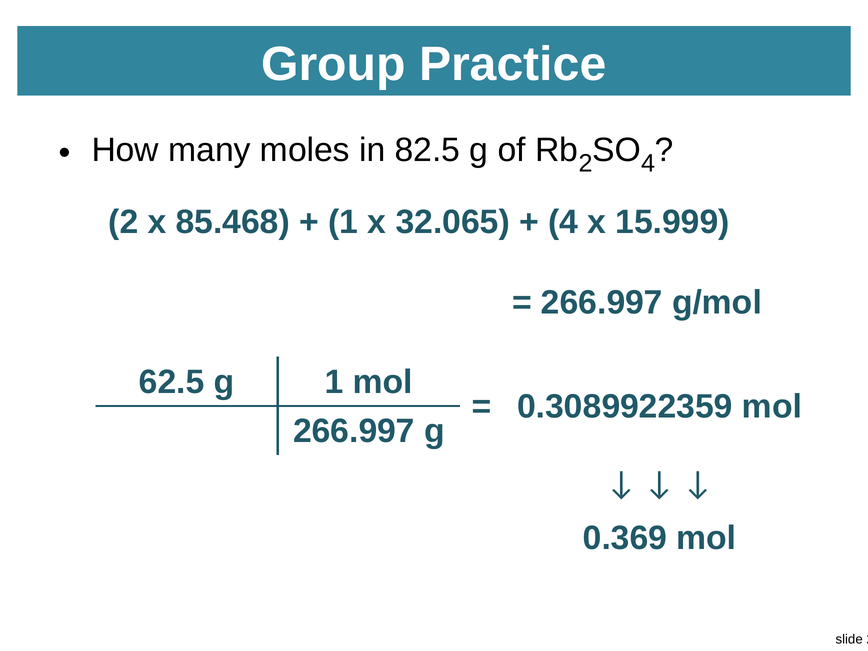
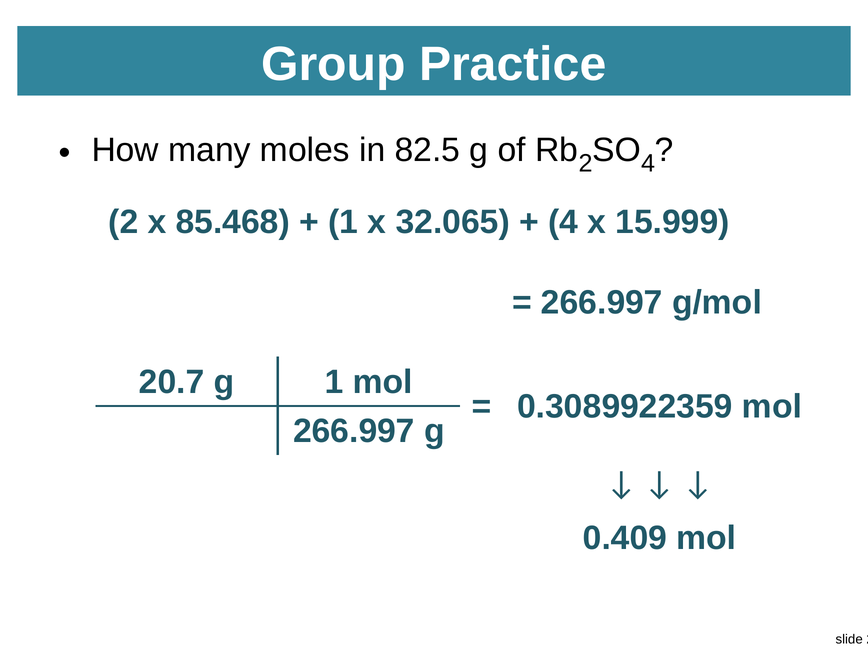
62.5: 62.5 -> 20.7 (172, 382)
0.369: 0.369 -> 0.409 (625, 538)
